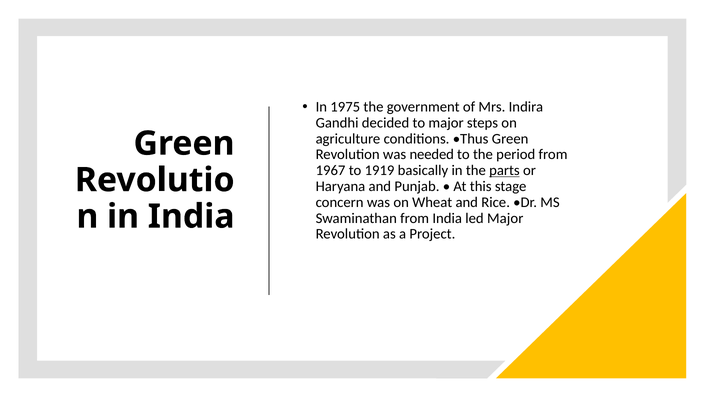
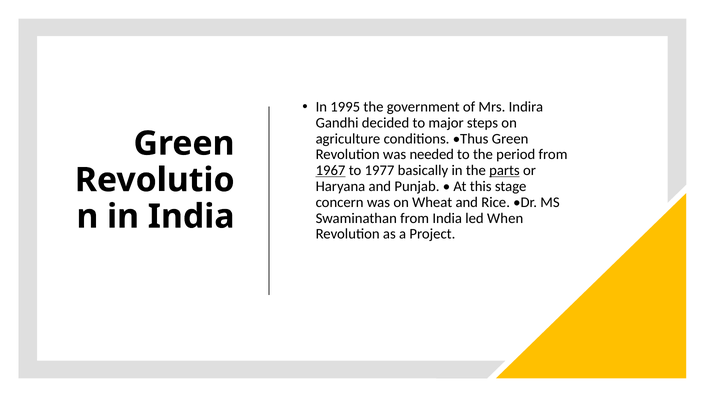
1975: 1975 -> 1995 (345, 107)
1967 underline: none -> present (331, 170)
1919: 1919 -> 1977 (380, 170)
led Major: Major -> When (505, 218)
